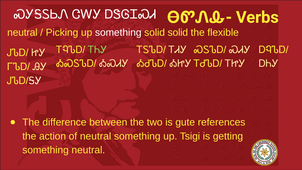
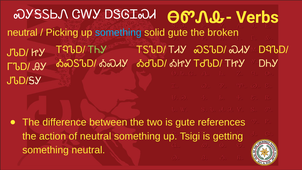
something colour: white -> light blue (118, 33)
solid solid: solid -> gute (178, 33)
flexible: flexible -> broken (223, 33)
